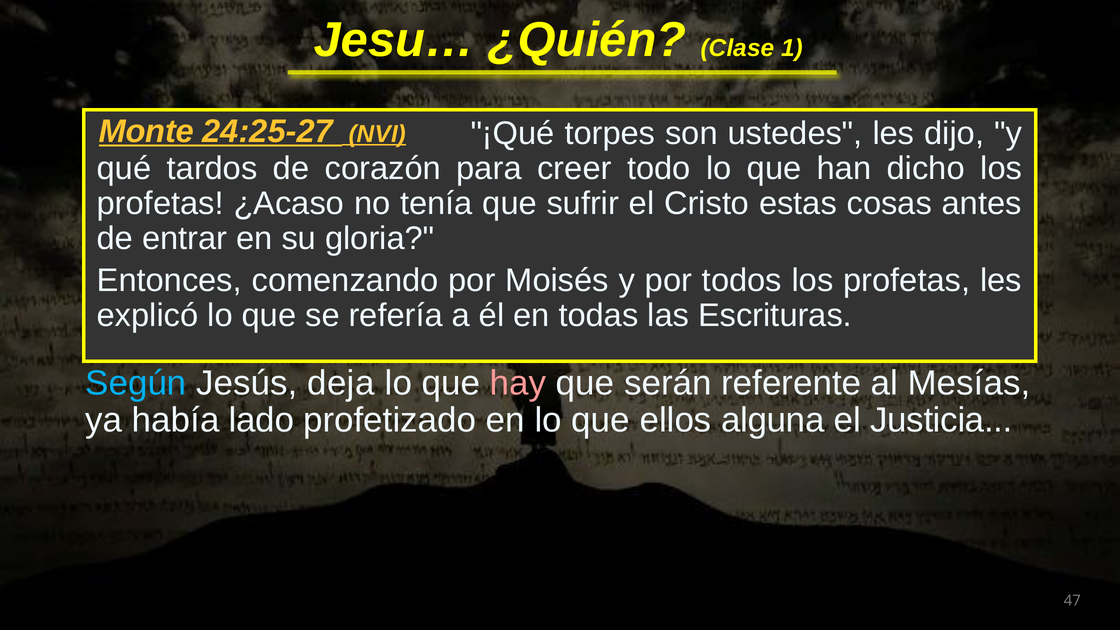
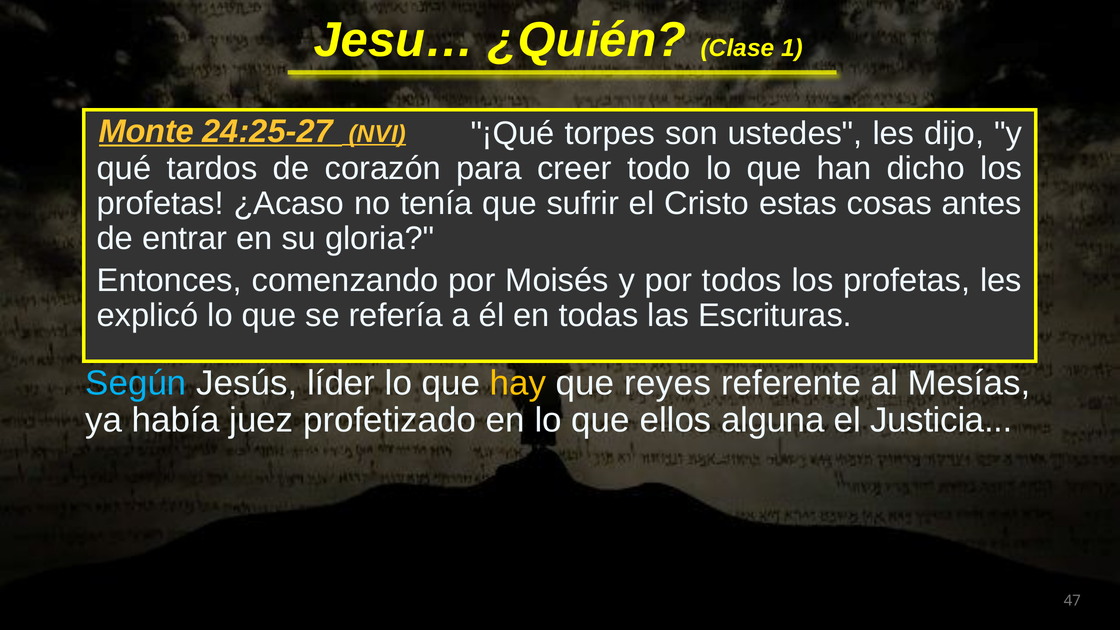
deja: deja -> líder (341, 383)
hay colour: pink -> yellow (518, 383)
serán: serán -> reyes (668, 383)
lado: lado -> juez (261, 420)
